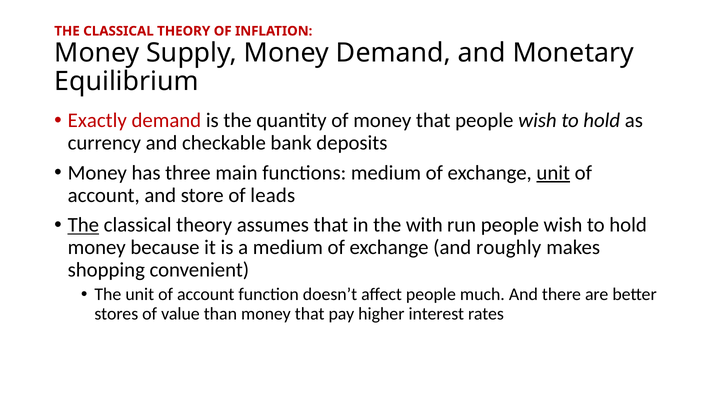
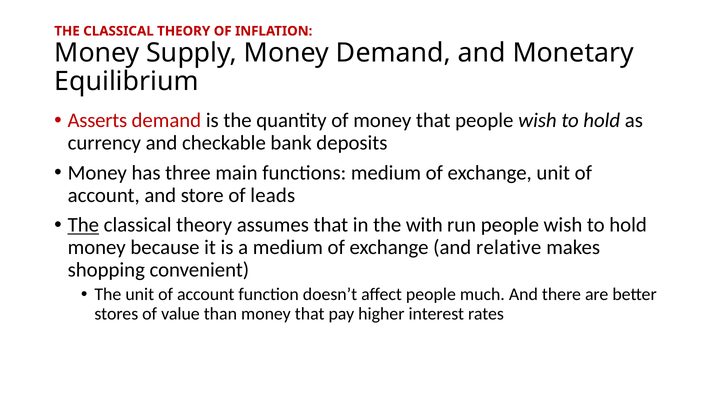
Exactly: Exactly -> Asserts (97, 121)
unit underline: present -> none (553, 173)
roughly: roughly -> relative (509, 247)
